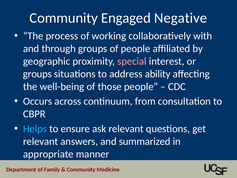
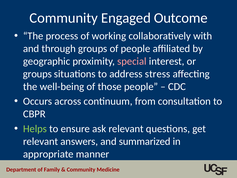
Negative: Negative -> Outcome (181, 18)
ability: ability -> stress (158, 74)
Helps colour: light blue -> light green (35, 129)
